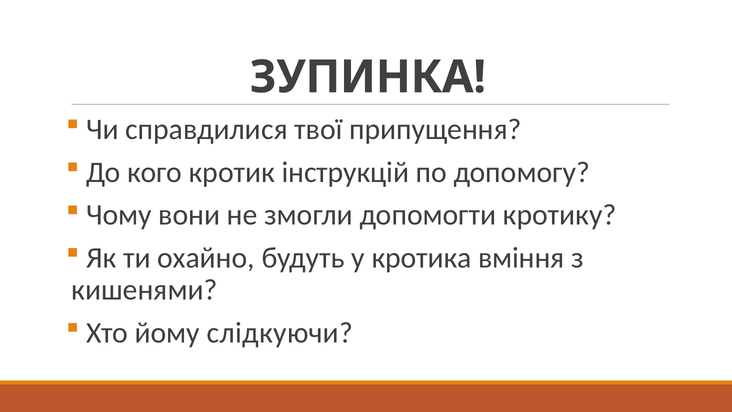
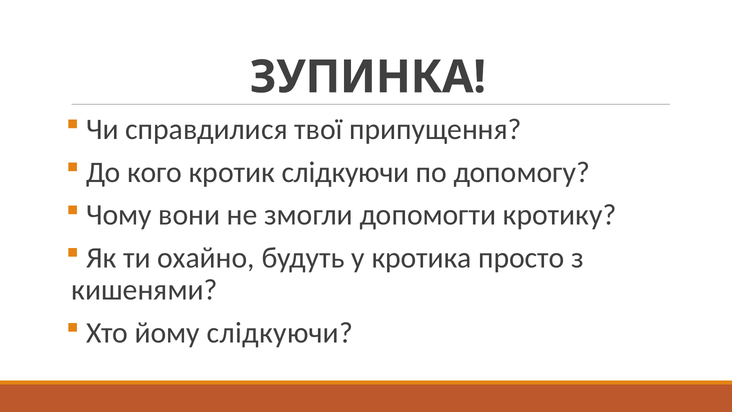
кротик інструкцій: інструкцій -> слідкуючи (345, 172)
вміння: вміння -> просто (521, 258)
